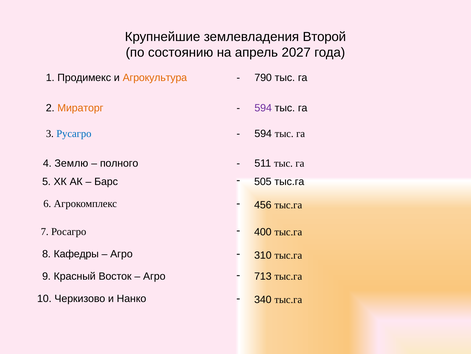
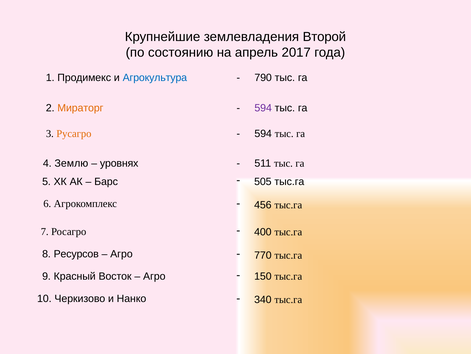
2027: 2027 -> 2017 (296, 52)
Агрокультура colour: orange -> blue (155, 77)
Русагро colour: blue -> orange (74, 133)
полного: полного -> уровнях (119, 163)
Кафедры: Кафедры -> Ресурсов (76, 254)
310: 310 -> 770 (263, 255)
713: 713 -> 150 (263, 276)
